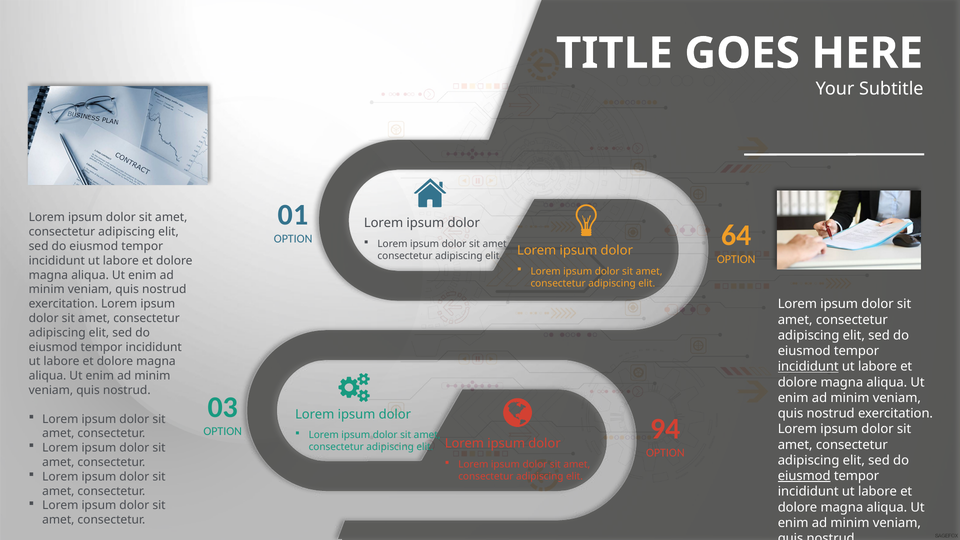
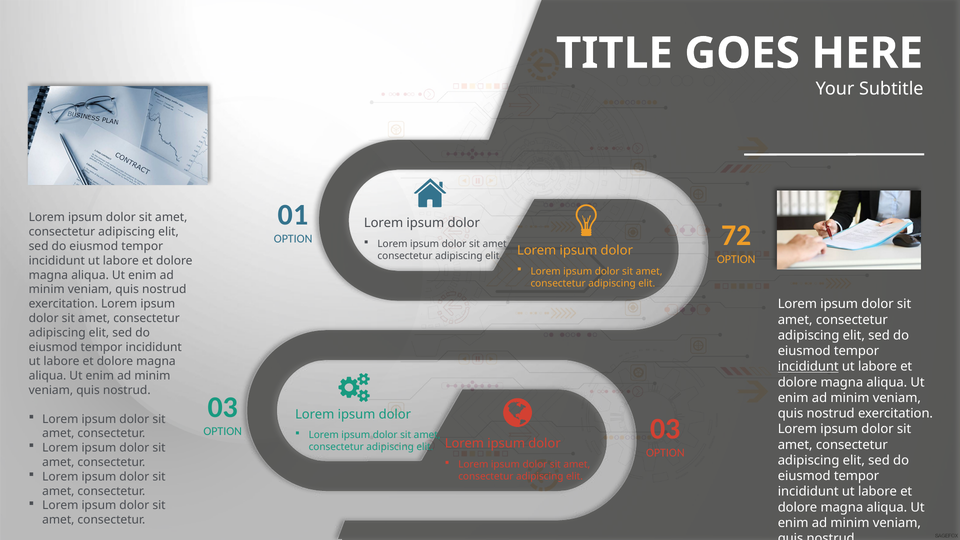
64: 64 -> 72 (736, 235)
94: 94 -> 03 (665, 429)
eiusmod underline: present -> none (804, 476)
